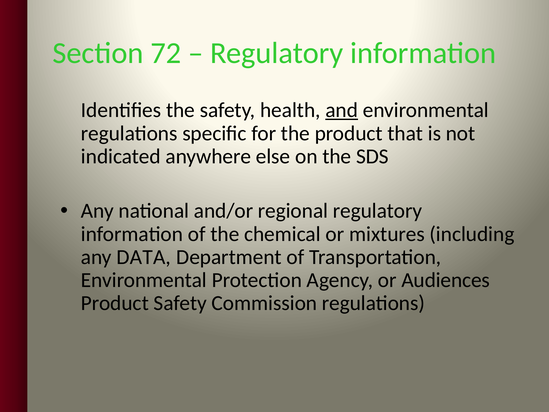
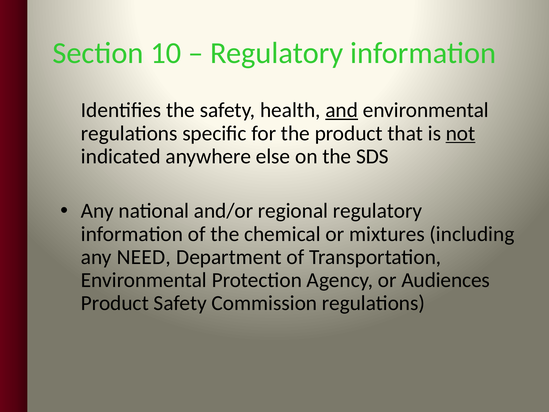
72: 72 -> 10 (166, 53)
not underline: none -> present (461, 133)
DATA: DATA -> NEED (144, 257)
